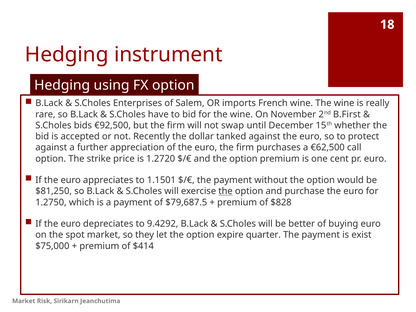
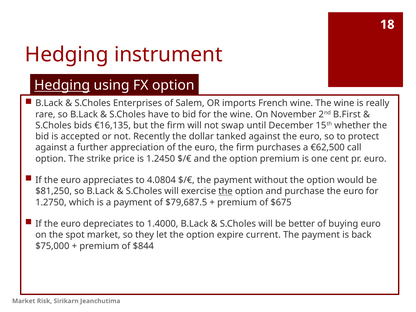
Hedging underline: none -> present (62, 85)
€92,500: €92,500 -> €16,135 (113, 125)
1.2720: 1.2720 -> 1.2450 (161, 159)
1.1501: 1.1501 -> 4.0804 (161, 180)
$828: $828 -> $675 (281, 202)
9.4292: 9.4292 -> 1.4000 (163, 224)
quarter: quarter -> current (263, 235)
exist: exist -> back (361, 235)
$414: $414 -> $844 (143, 246)
